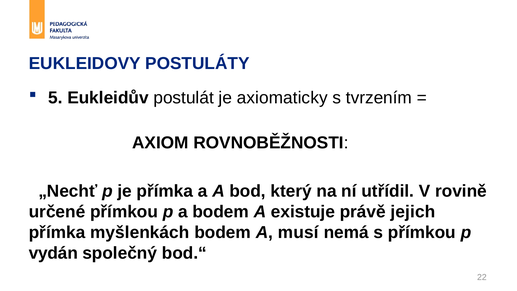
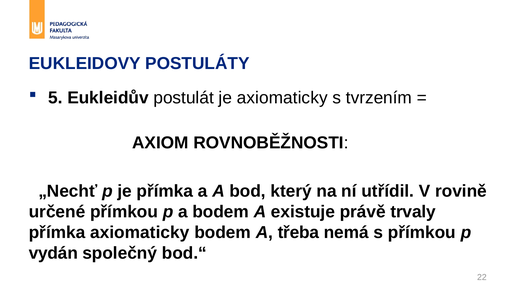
jejich: jejich -> trvaly (413, 212)
přímka myšlenkách: myšlenkách -> axiomaticky (140, 232)
musí: musí -> třeba (298, 232)
